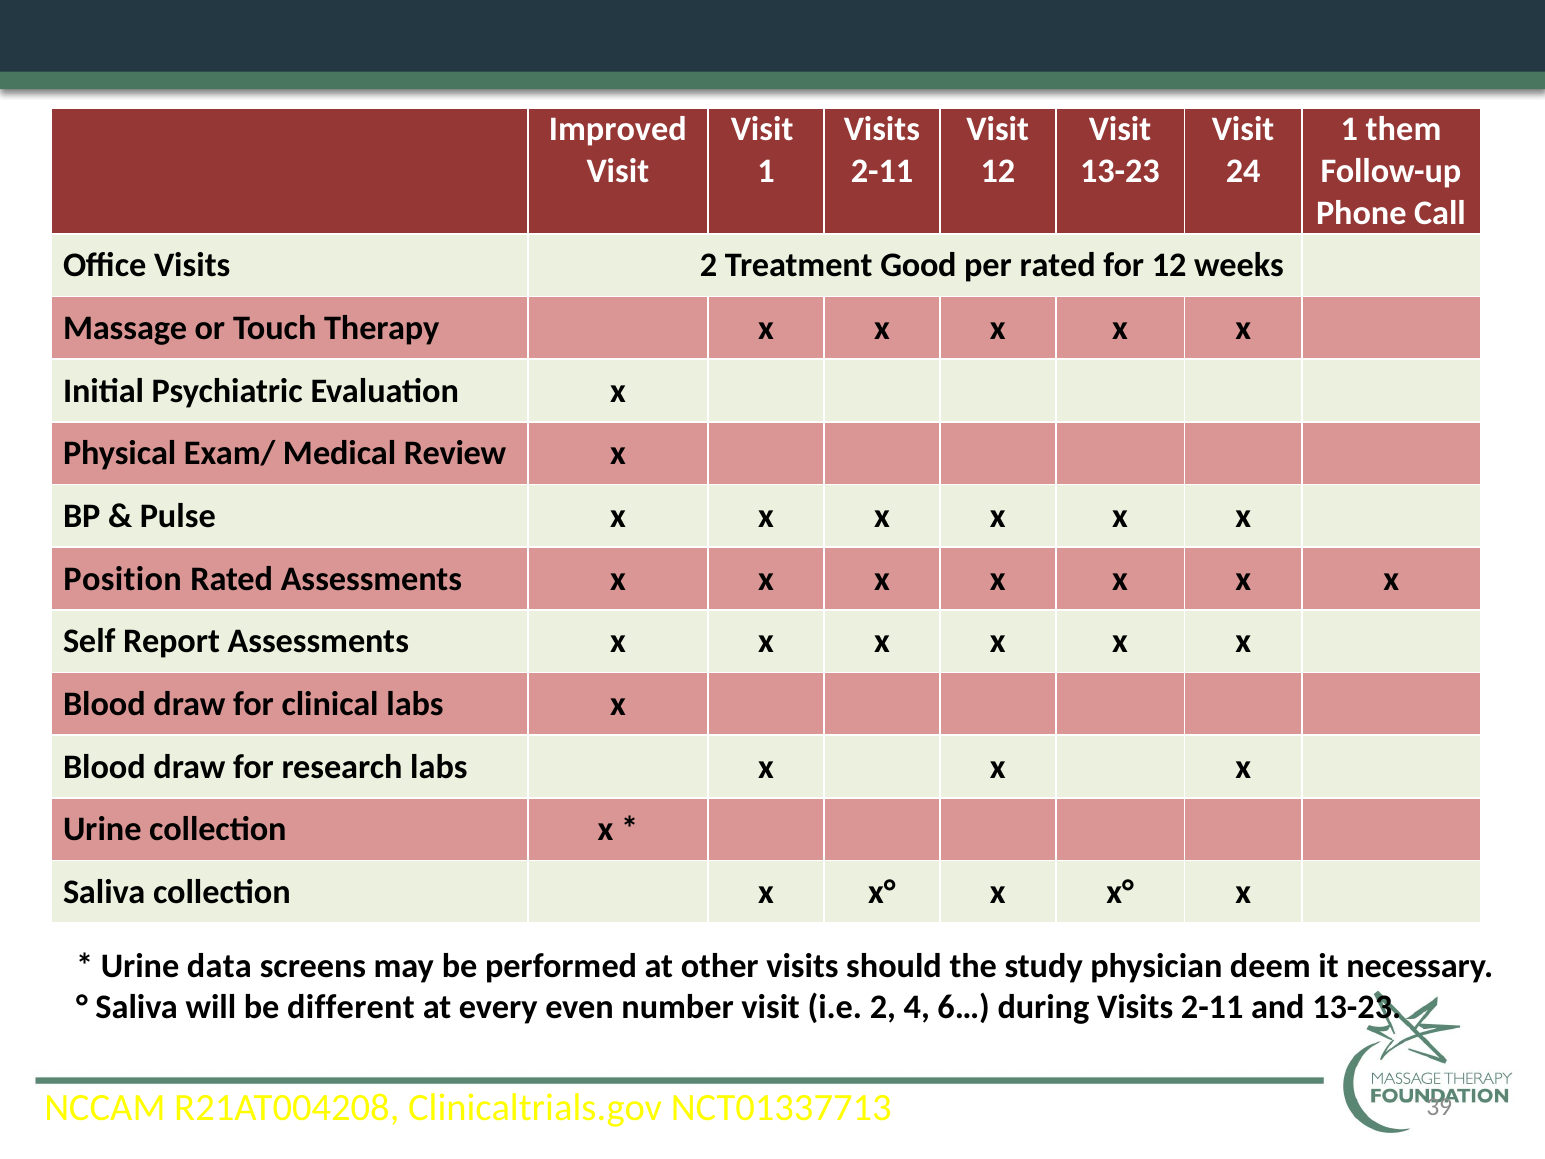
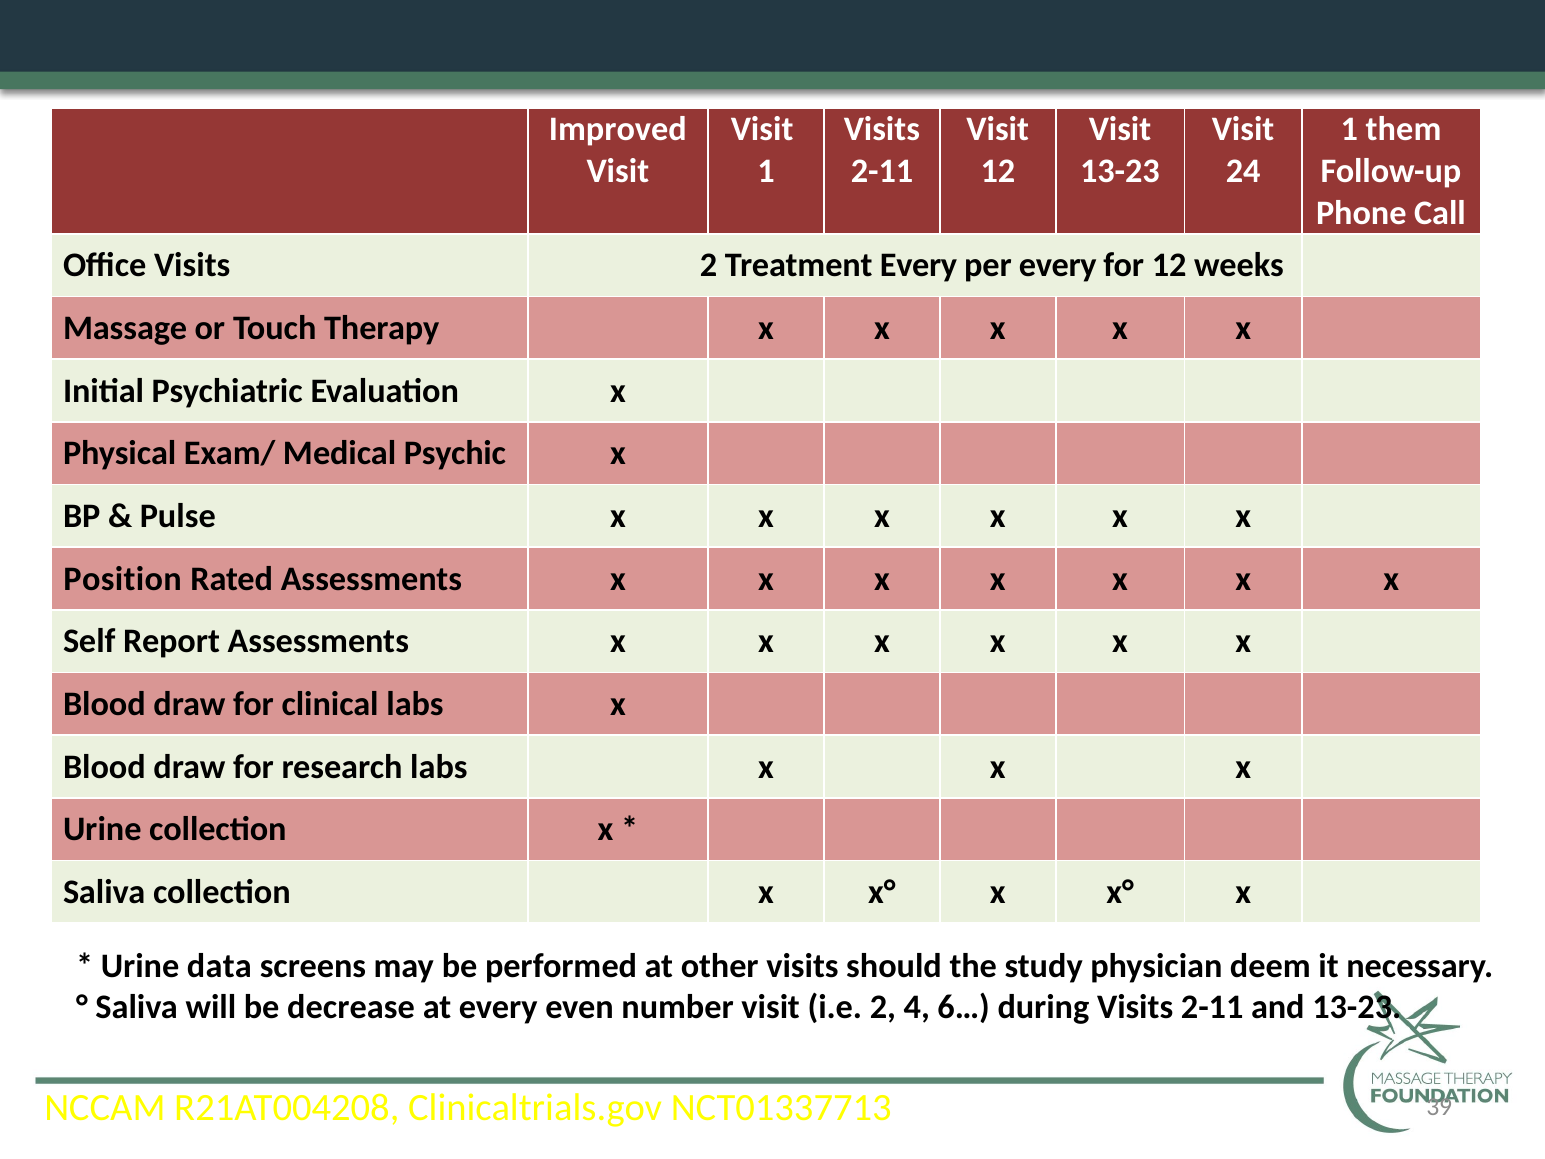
Treatment Good: Good -> Every (919, 266)
per rated: rated -> every (1058, 266)
Review: Review -> Psychic (455, 454)
different: different -> decrease (351, 1007)
